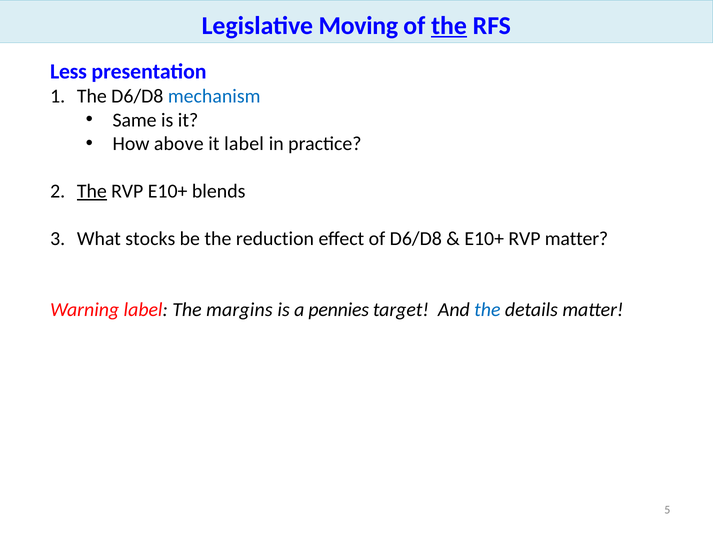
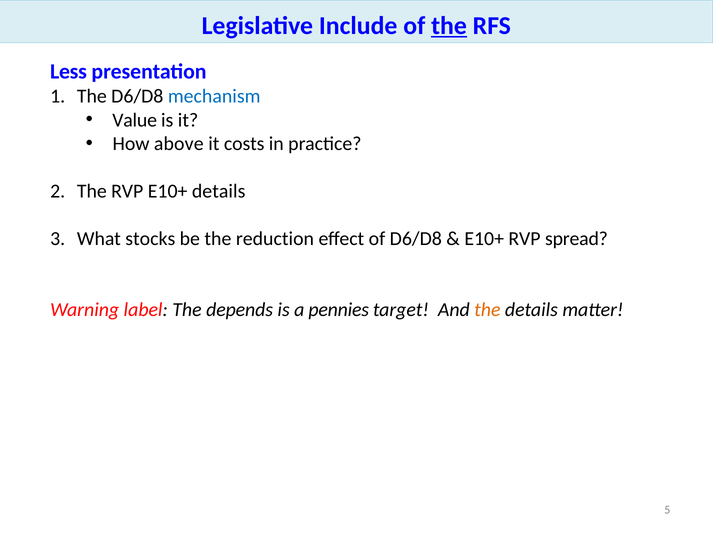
Moving: Moving -> Include (358, 26)
Same: Same -> Value (135, 120)
it label: label -> costs (244, 144)
The underline: present -> none (92, 191)
E10+ blends: blends -> details (219, 191)
RVP matter: matter -> spread (577, 239)
margins: margins -> depends (240, 310)
the colour: blue -> orange (487, 310)
